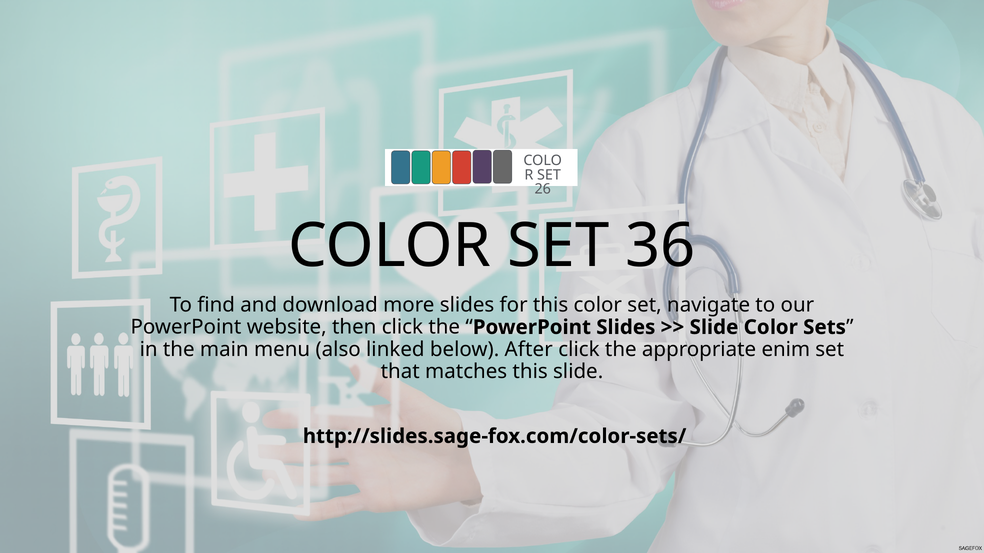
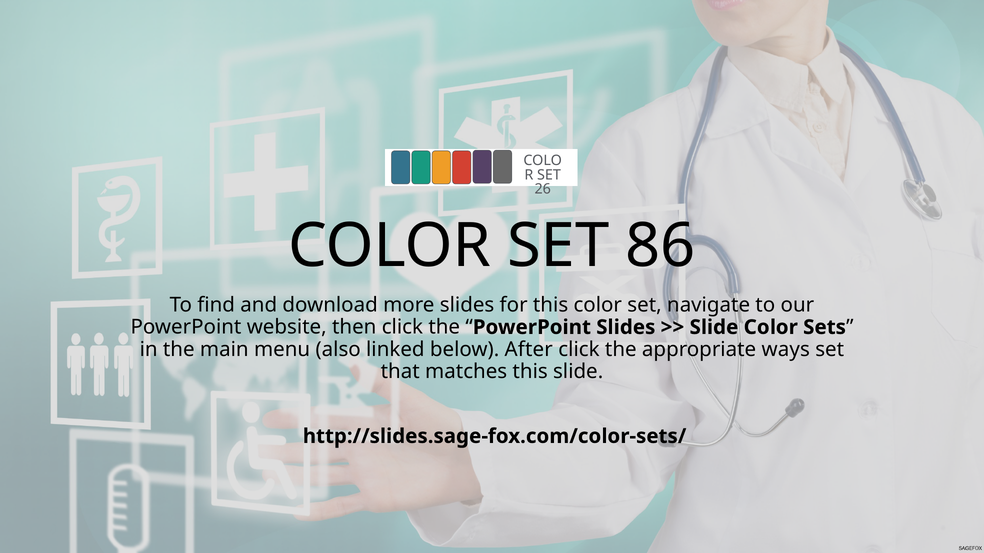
36: 36 -> 86 (660, 246)
enim: enim -> ways (786, 350)
